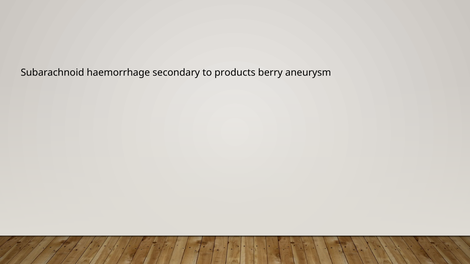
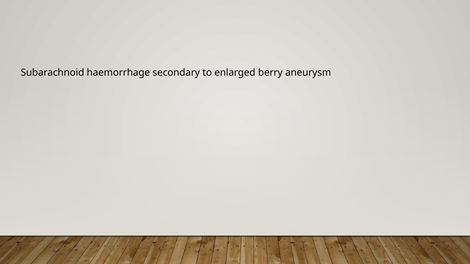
products: products -> enlarged (235, 73)
